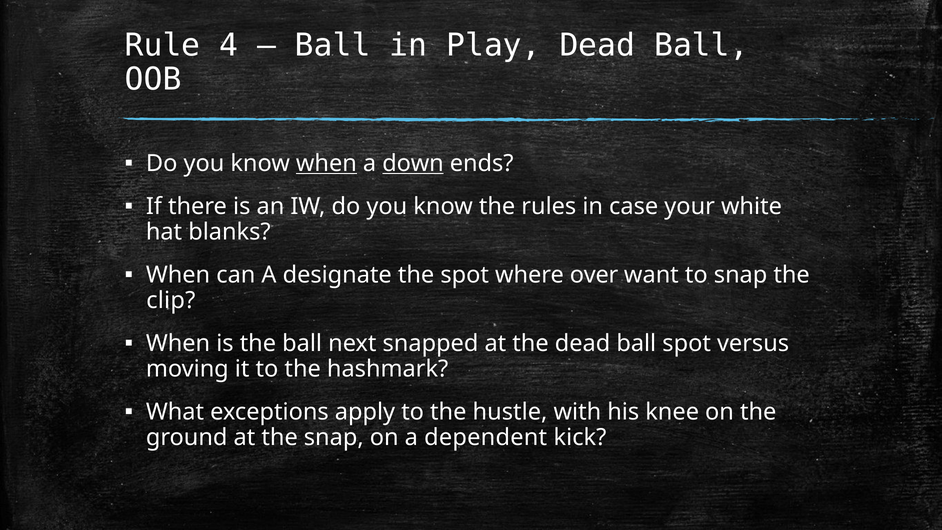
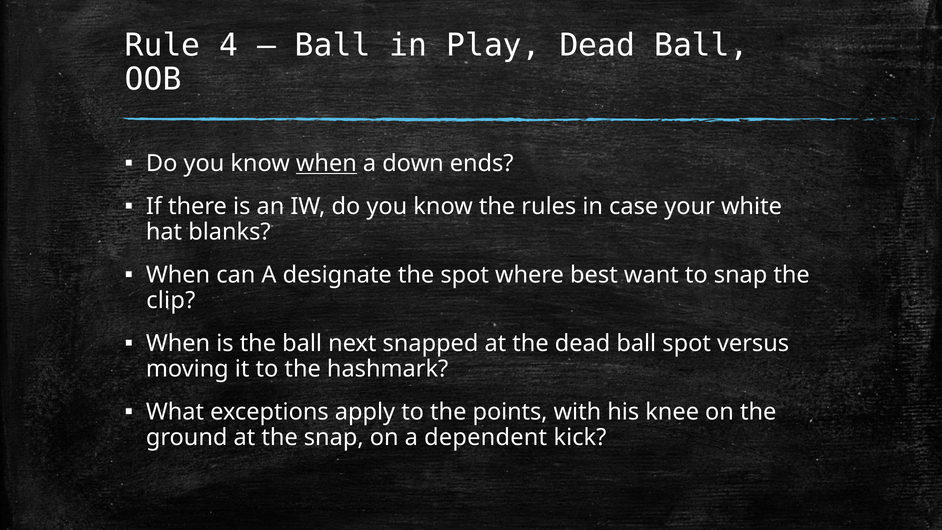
down underline: present -> none (413, 163)
over: over -> best (594, 275)
hustle: hustle -> points (510, 412)
